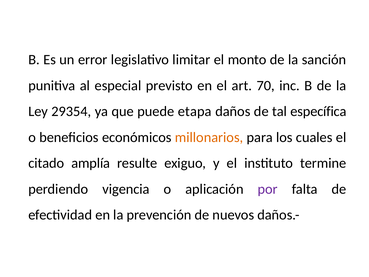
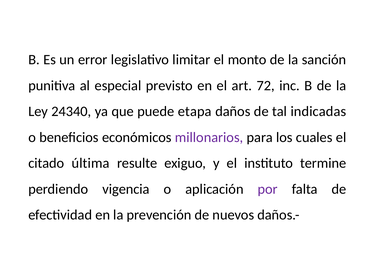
70: 70 -> 72 (266, 85)
29354: 29354 -> 24340 (71, 111)
específica: específica -> indicadas (318, 111)
millonarios colour: orange -> purple (209, 137)
amplía: amplía -> última (91, 163)
